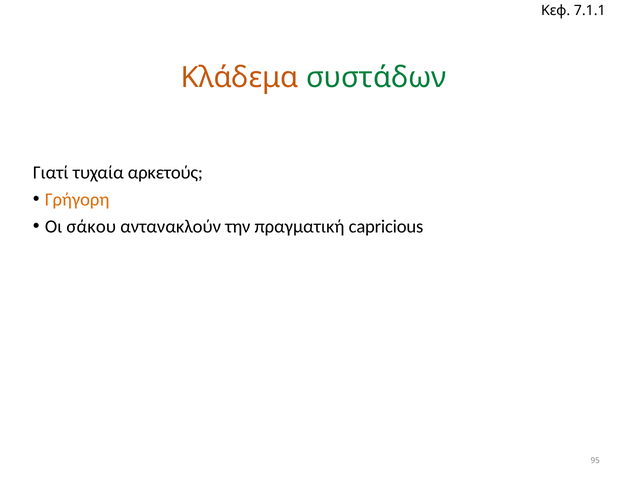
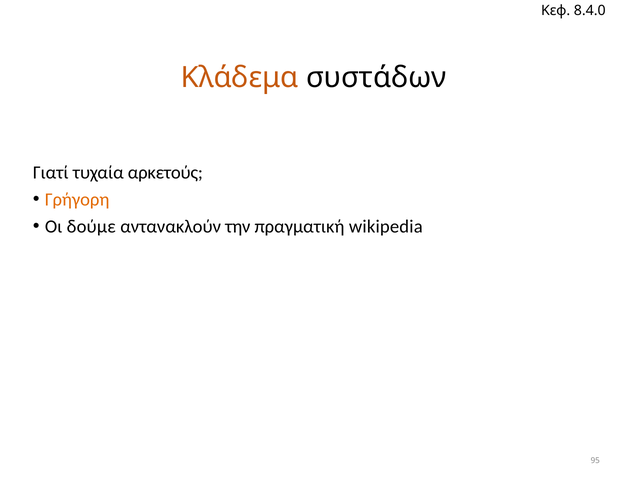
7.1.1: 7.1.1 -> 8.4.0 (590, 10)
συστάδων colour: green -> black (376, 77)
σάκου: σάκου -> δούμε (91, 226)
capricious: capricious -> wikipedia (386, 226)
